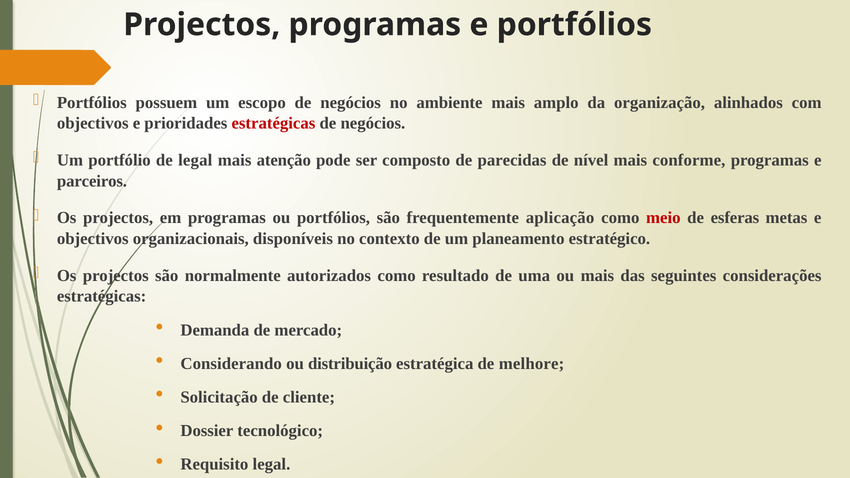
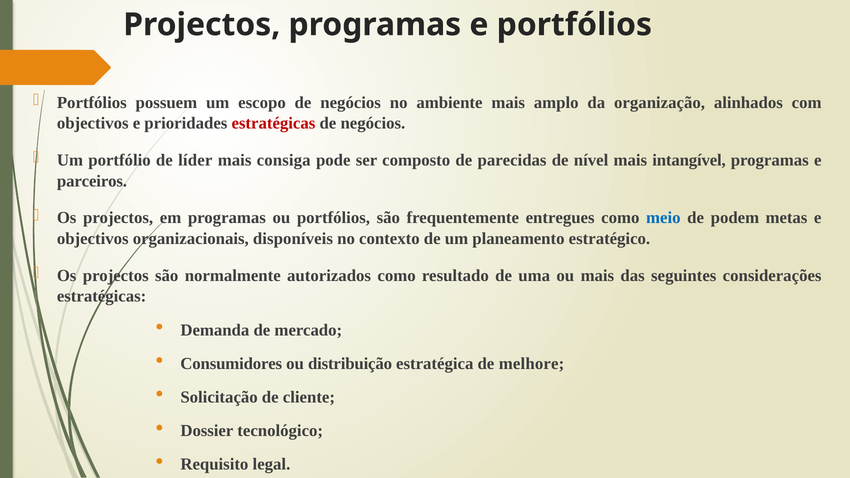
de legal: legal -> líder (195, 160)
atenção: atenção -> consiga (284, 160)
conforme: conforme -> intangível (689, 160)
aplicação: aplicação -> entregues (560, 218)
meio colour: red -> blue (663, 218)
esferas: esferas -> podem (735, 218)
Considerando: Considerando -> Consumidores (231, 364)
